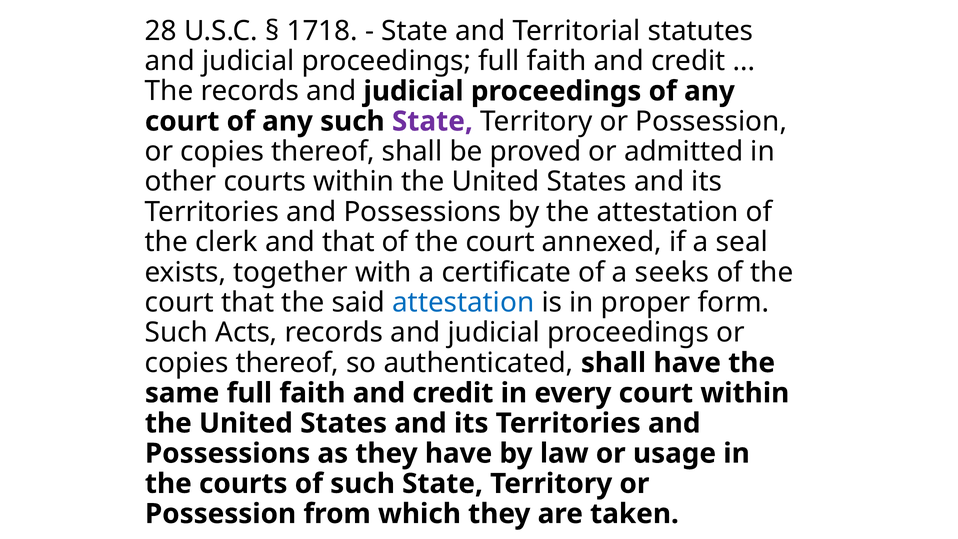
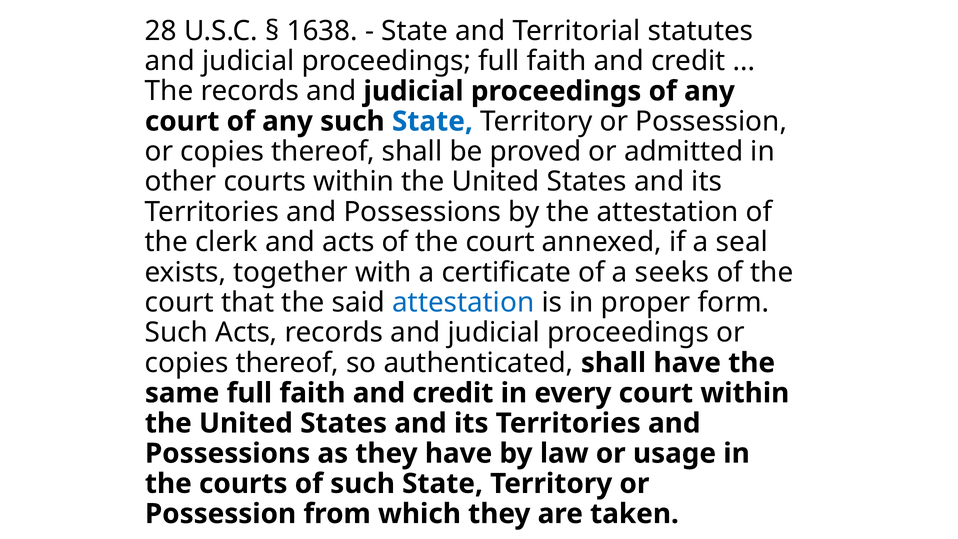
1718: 1718 -> 1638 (322, 31)
State colour: purple -> blue (432, 121)
and that: that -> acts (348, 242)
